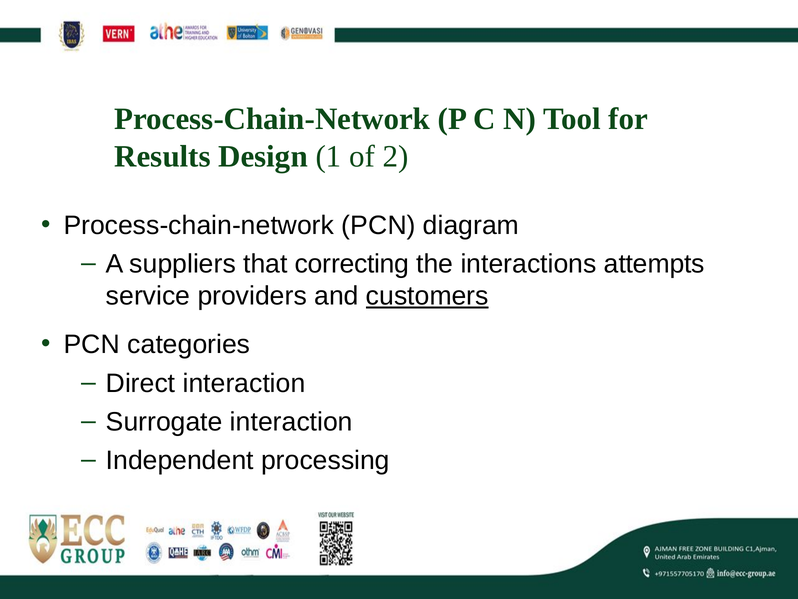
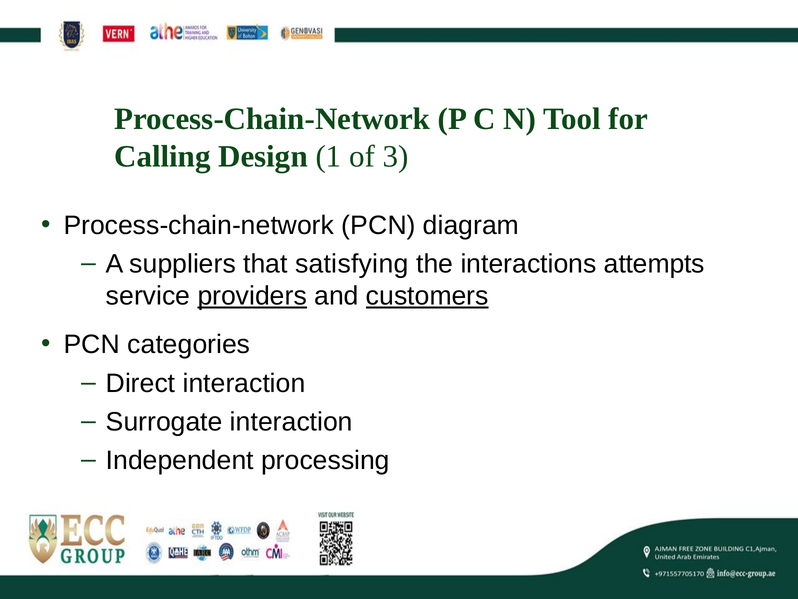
Results: Results -> Calling (163, 156)
2: 2 -> 3 (396, 156)
correcting: correcting -> satisfying (352, 264)
providers underline: none -> present (252, 296)
